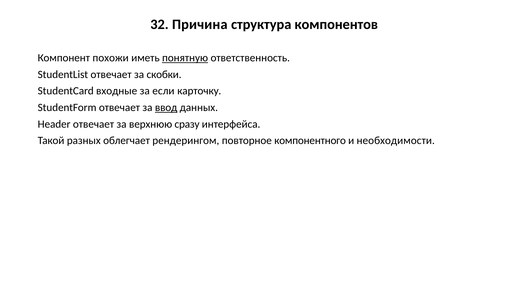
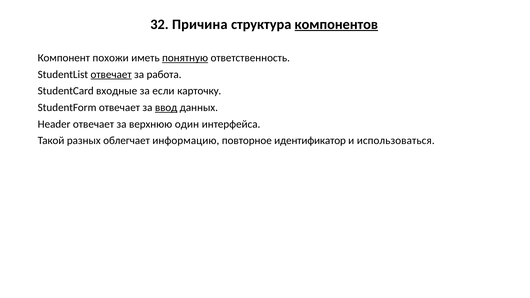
компонентов underline: none -> present (336, 24)
отвечает underline: none -> present (111, 74)
скобки: скобки -> работа (164, 74)
сразу: сразу -> один (187, 124)
рендерингом: рендерингом -> информацию (186, 141)
компонентного: компонентного -> идентификатор (310, 141)
необходимости: необходимости -> использоваться (396, 141)
